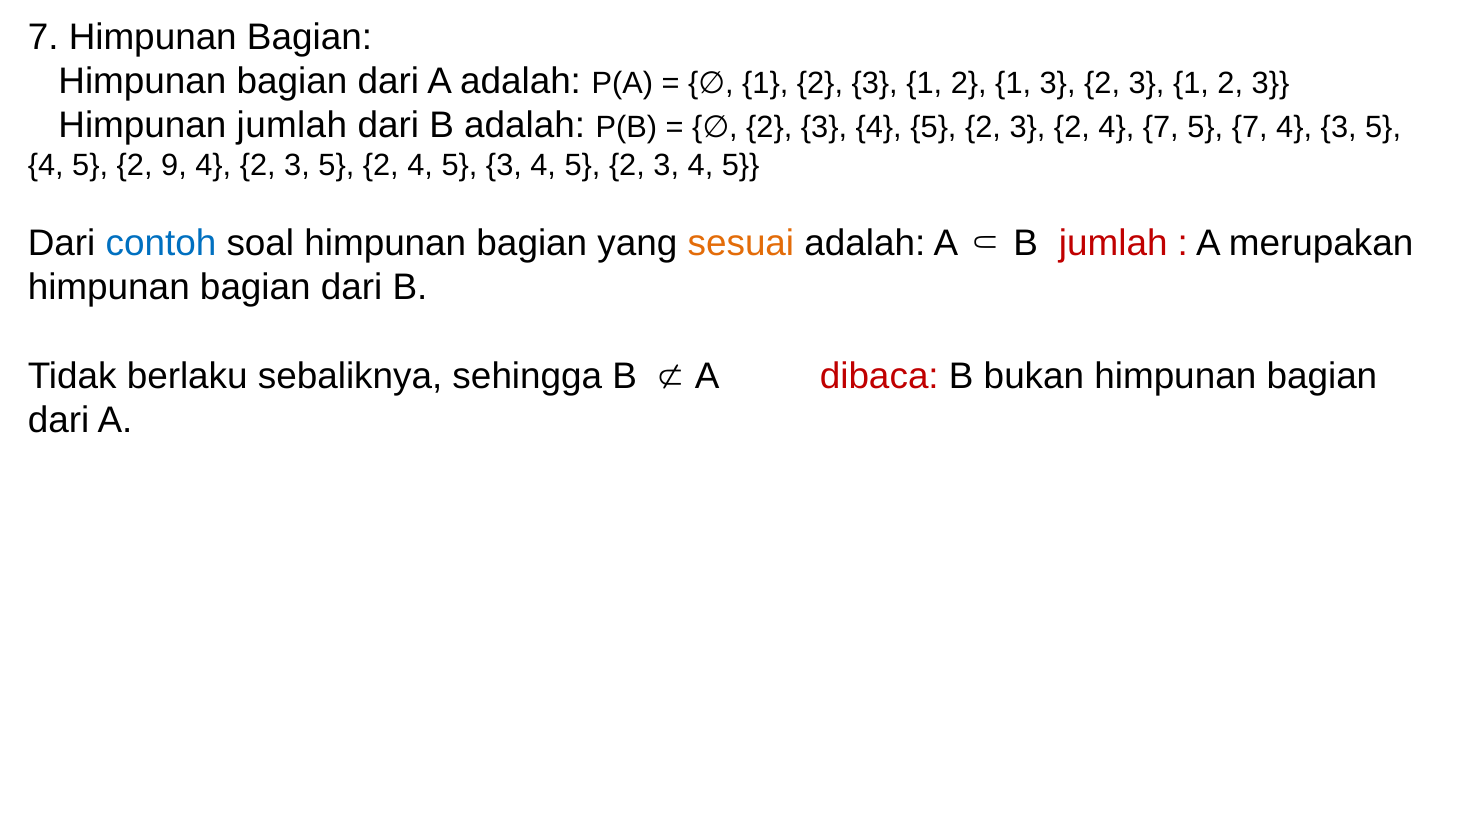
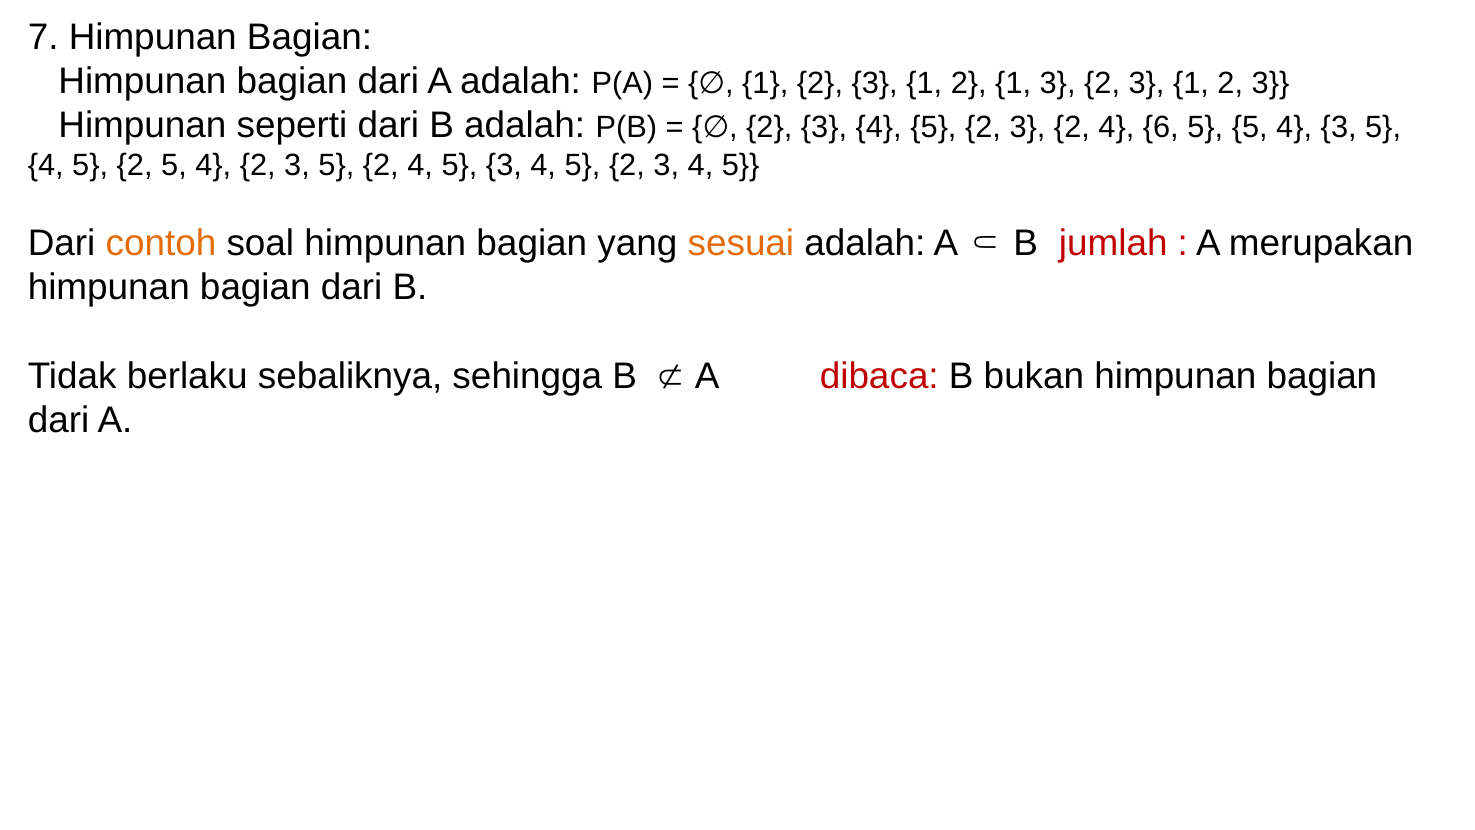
Himpunan jumlah: jumlah -> seperti (292, 125)
4 7: 7 -> 6 (1161, 127)
5 7: 7 -> 5 (1250, 127)
2 9: 9 -> 5 (174, 166)
contoh colour: blue -> orange (161, 243)
